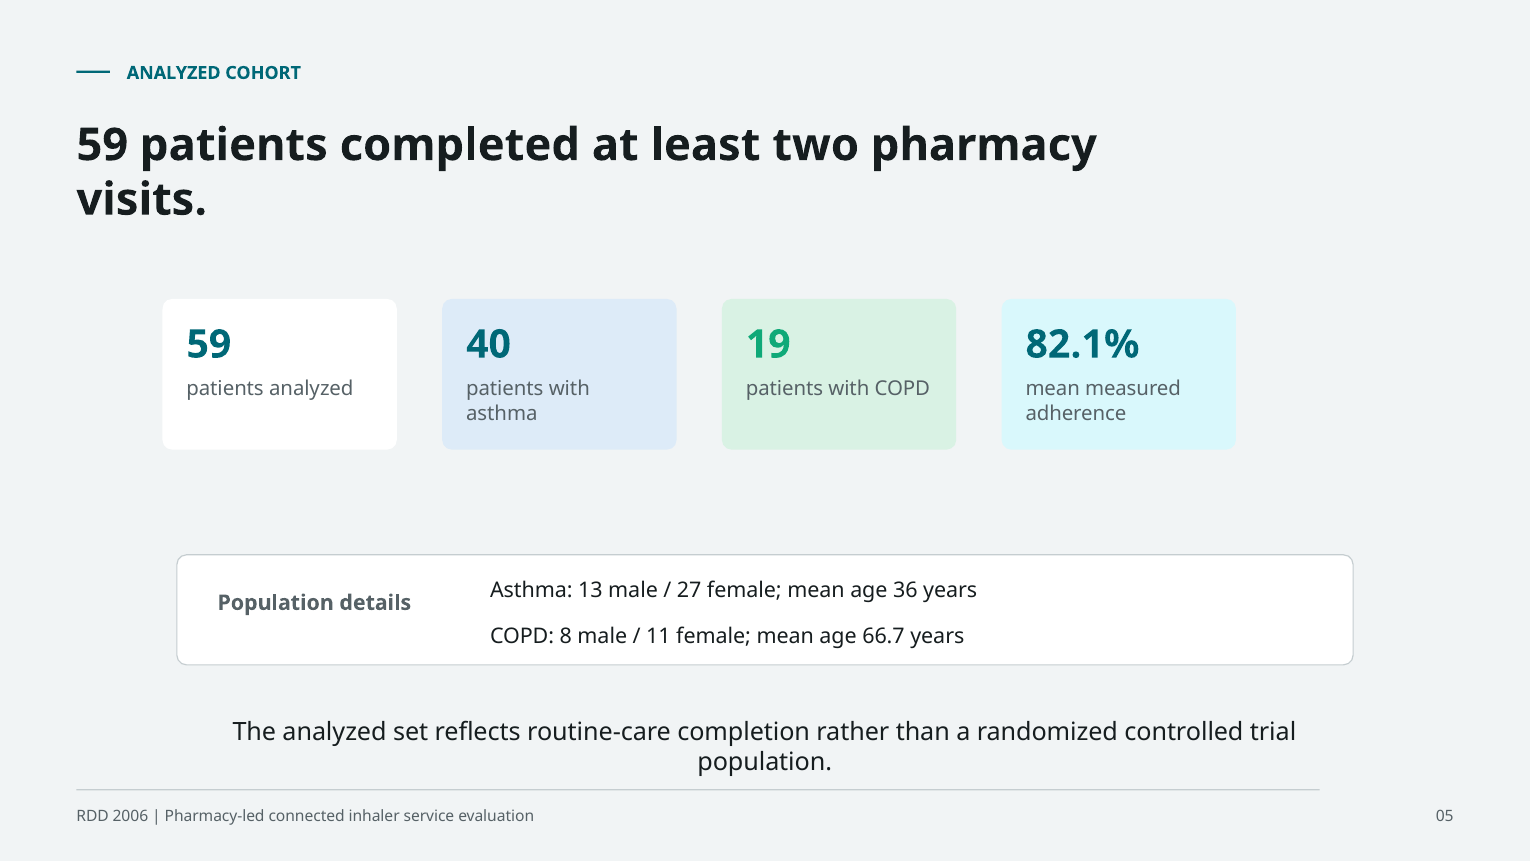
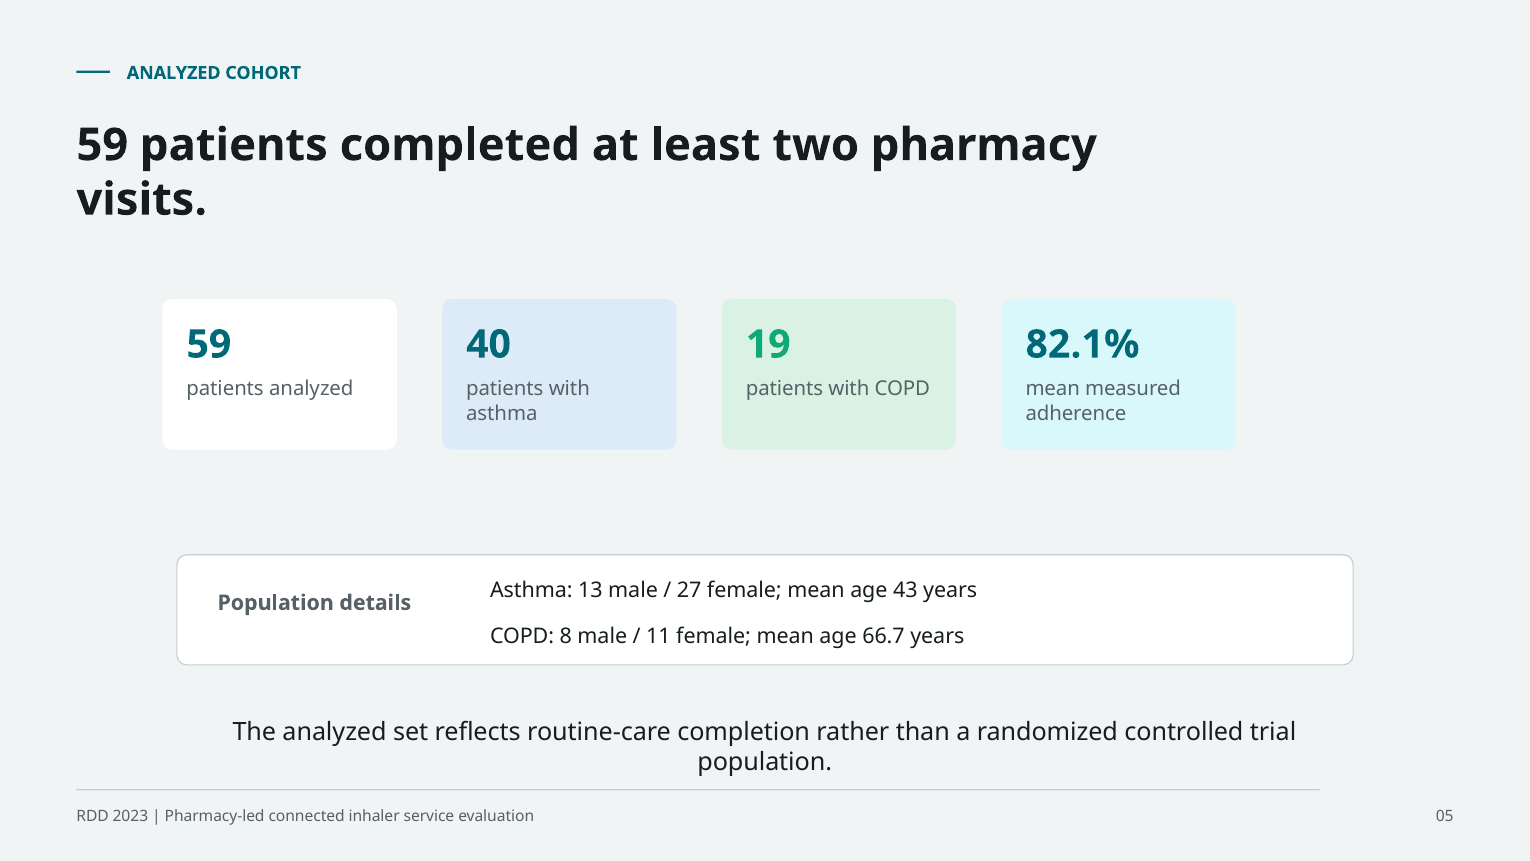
36: 36 -> 43 (905, 591)
2006: 2006 -> 2023 (130, 816)
